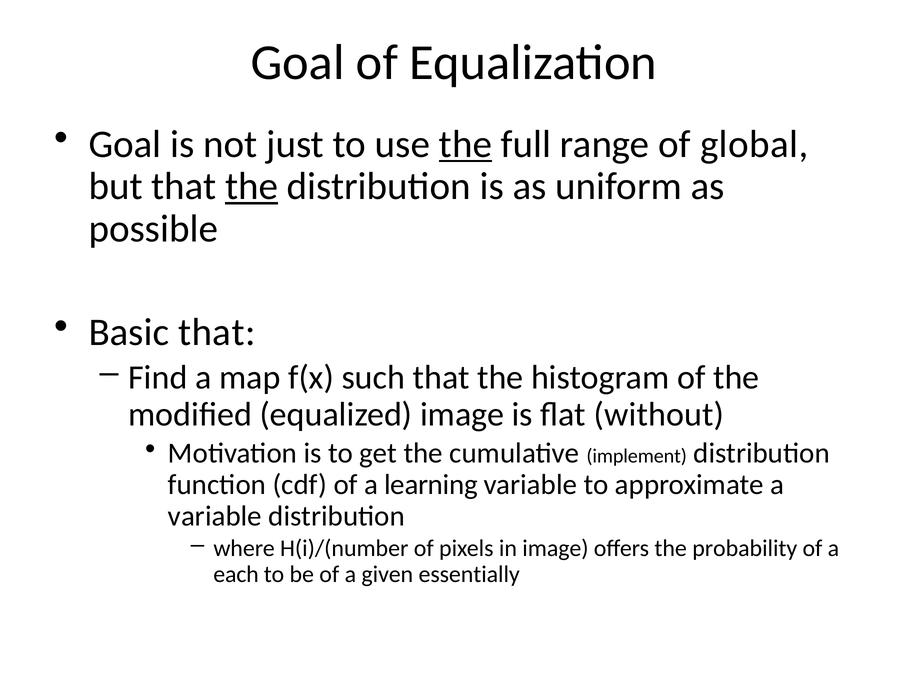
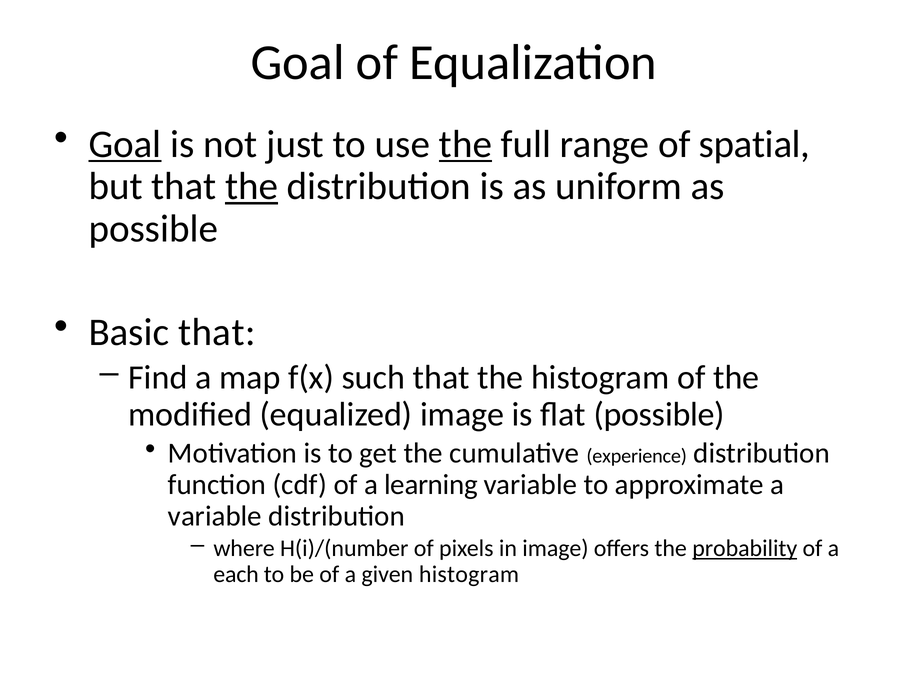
Goal underline: none -> present (125, 144)
global: global -> spatial (755, 144)
flat without: without -> possible (659, 415)
implement: implement -> experience (637, 456)
probability underline: none -> present (745, 548)
given essentially: essentially -> histogram (469, 574)
